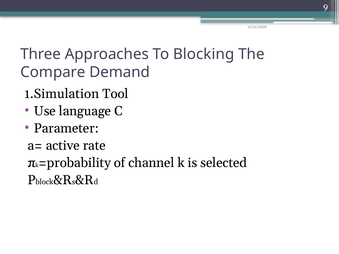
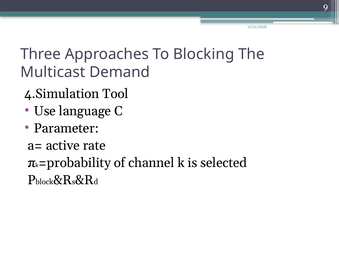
Compare: Compare -> Multicast (53, 72)
1.Simulation: 1.Simulation -> 4.Simulation (62, 94)
